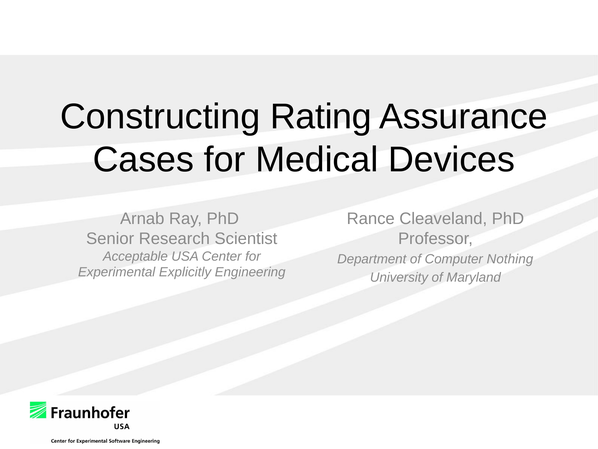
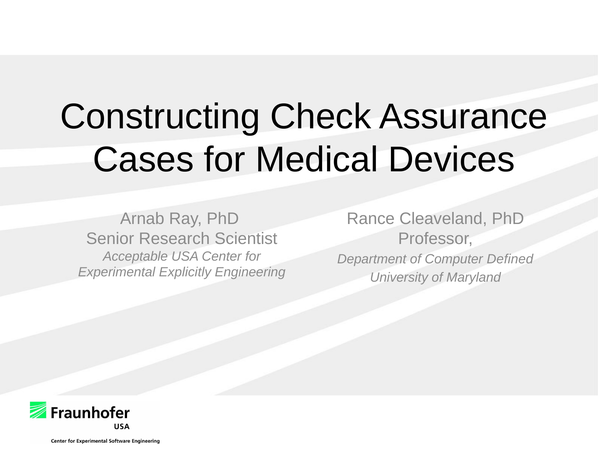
Rating: Rating -> Check (321, 117)
Nothing: Nothing -> Defined (510, 259)
